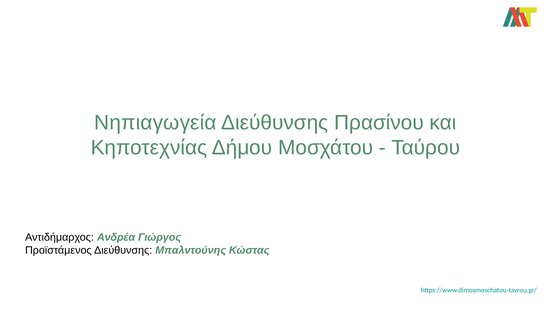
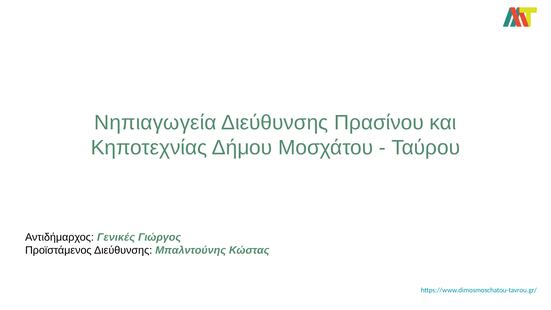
Ανδρέα: Ανδρέα -> Γενικές (116, 237)
